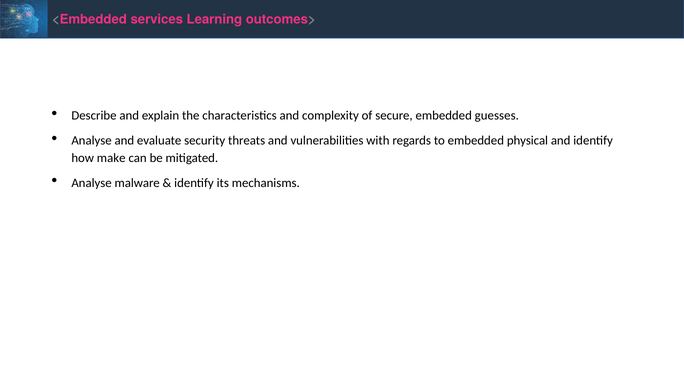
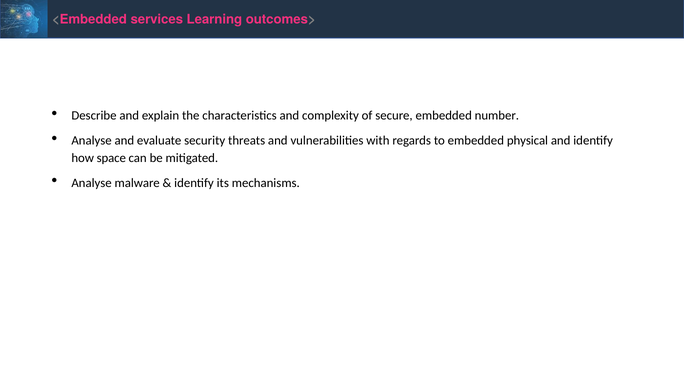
guesses: guesses -> number (497, 116)
make: make -> space (111, 158)
